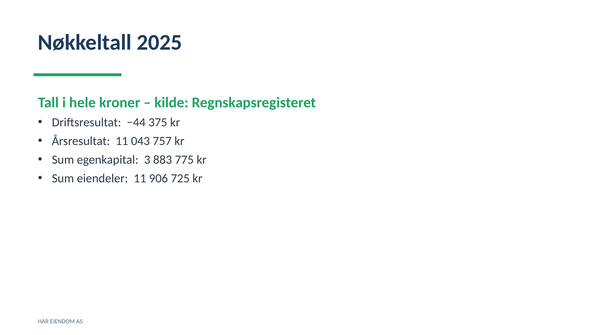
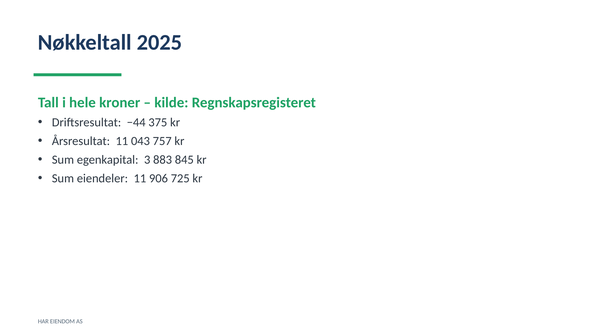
775: 775 -> 845 (184, 160)
